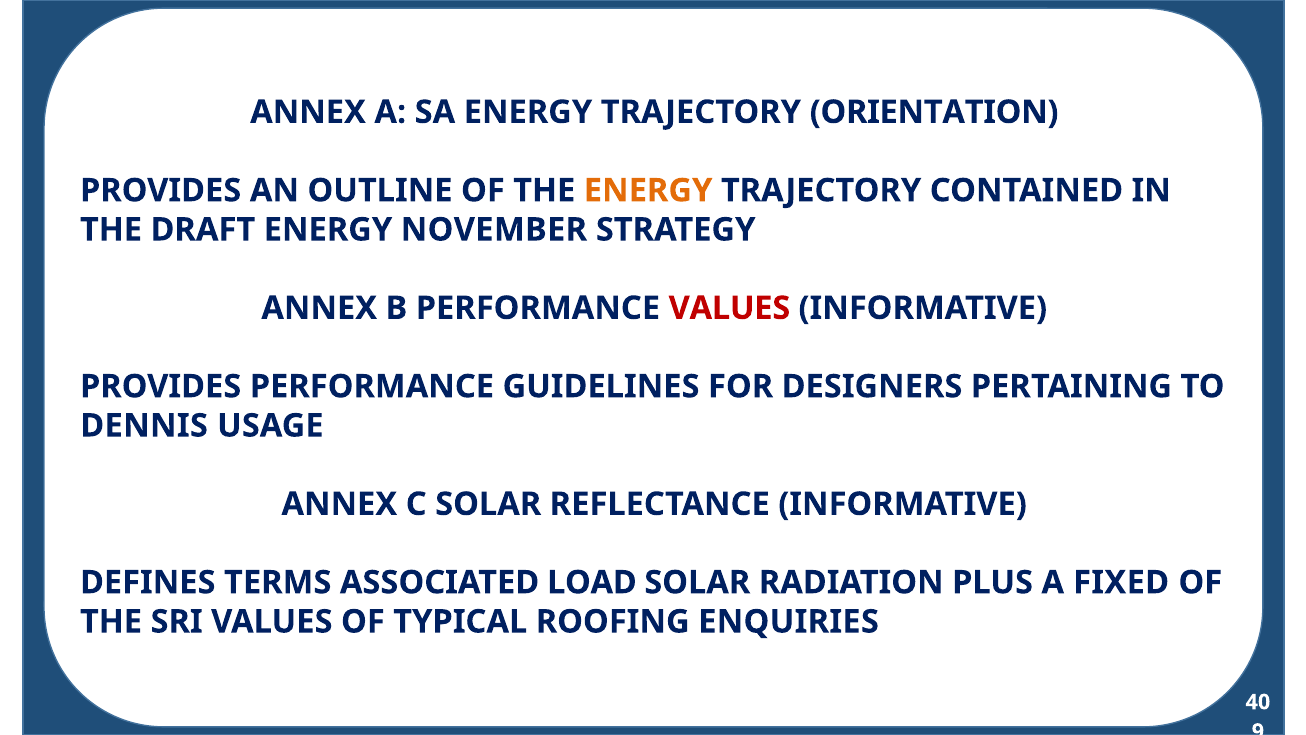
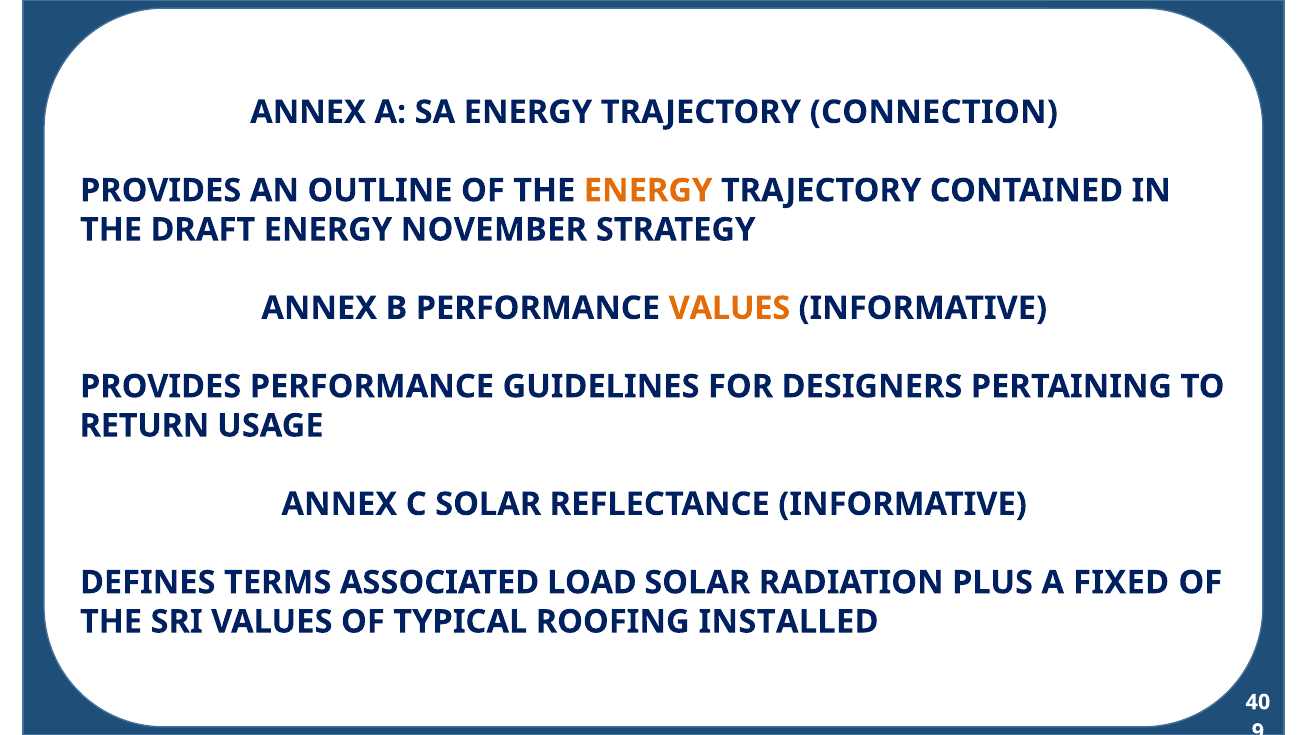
ORIENTATION: ORIENTATION -> CONNECTION (934, 112)
VALUES colour: red -> orange (729, 308)
DENNIS: DENNIS -> RETURN (144, 426)
ENQUIRIES: ENQUIRIES -> INSTALLED (789, 621)
